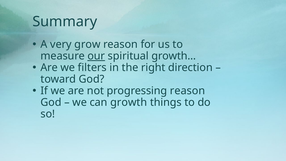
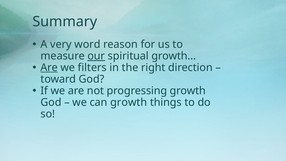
grow: grow -> word (87, 44)
Are underline: none -> present (49, 68)
progressing reason: reason -> growth (188, 91)
